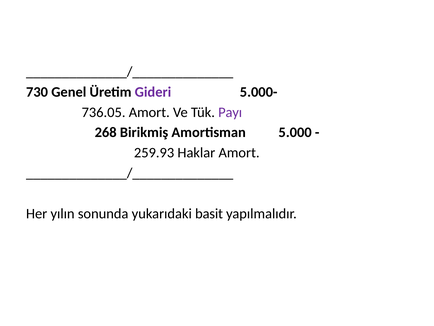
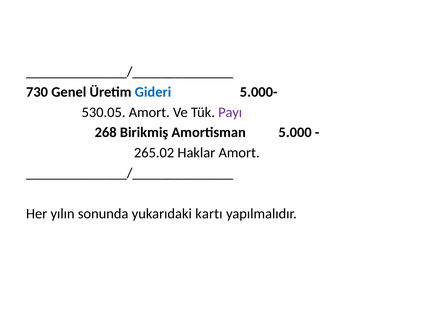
Gideri colour: purple -> blue (153, 92)
736.05: 736.05 -> 530.05 (104, 112)
259.93: 259.93 -> 265.02 (154, 153)
basit: basit -> kartı (209, 213)
